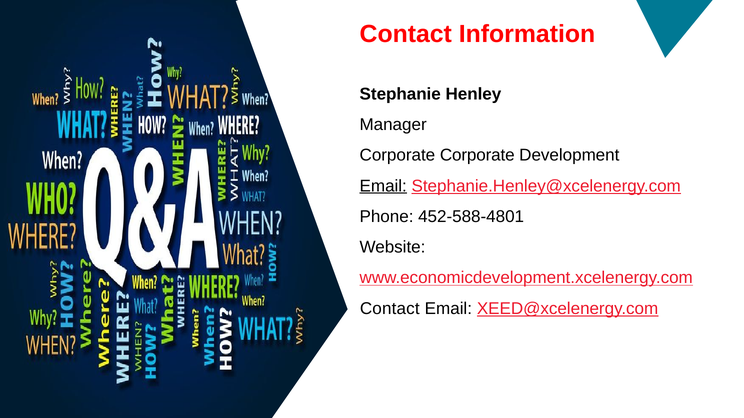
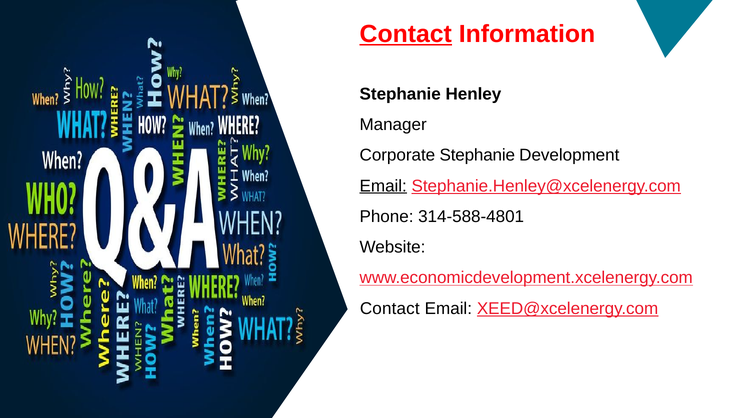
Contact underline: none -> present (406, 34)
Corporate Corporate: Corporate -> Stephanie (477, 155)
452-588-4801: 452-588-4801 -> 314-588-4801 (471, 217)
